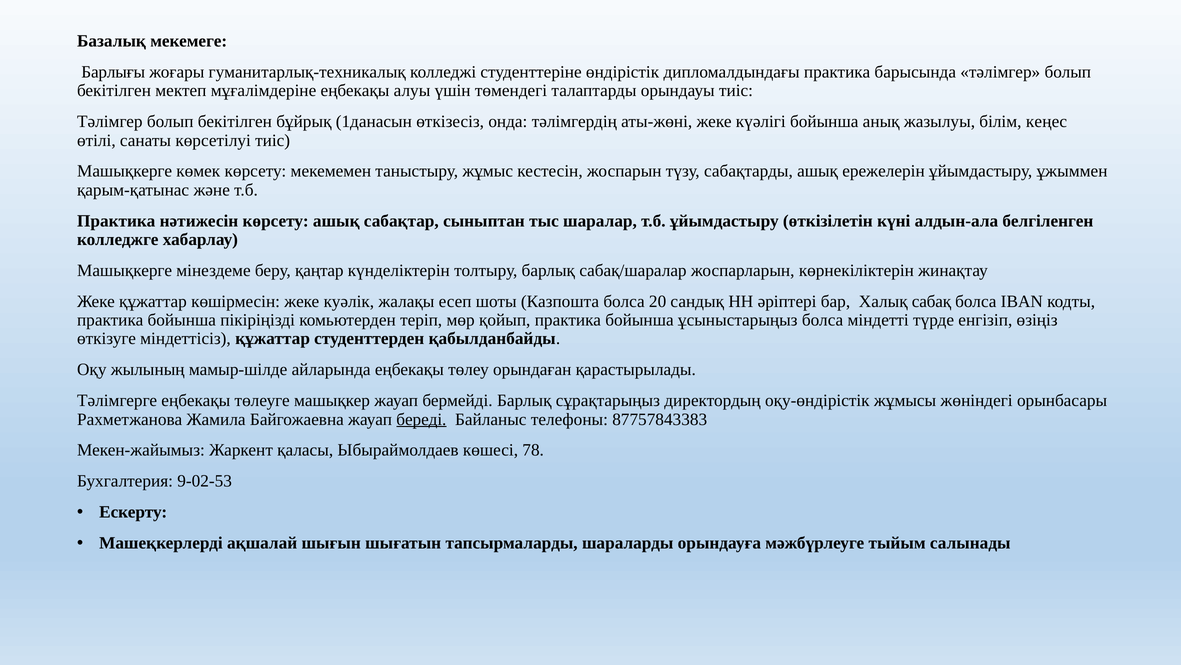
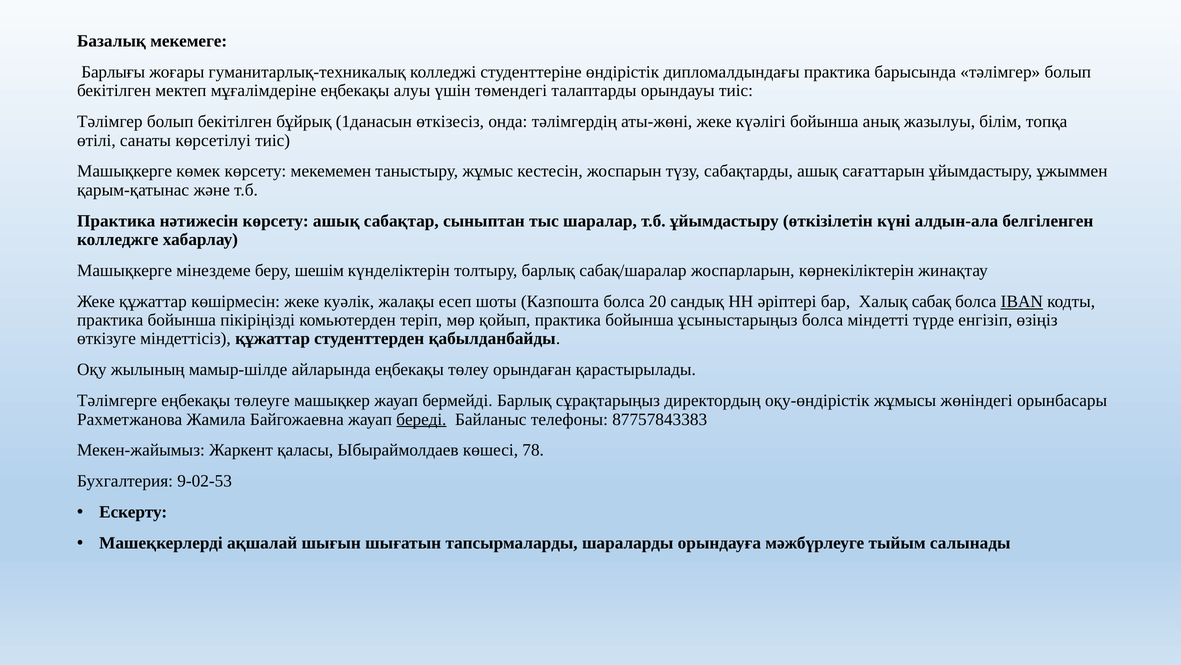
кеңес: кеңес -> топқа (1047, 122)
ережелерін: ережелерін -> сағаттарын (884, 171)
қаңтар: қаңтар -> шешім (319, 270)
IBAN underline: none -> present (1022, 301)
